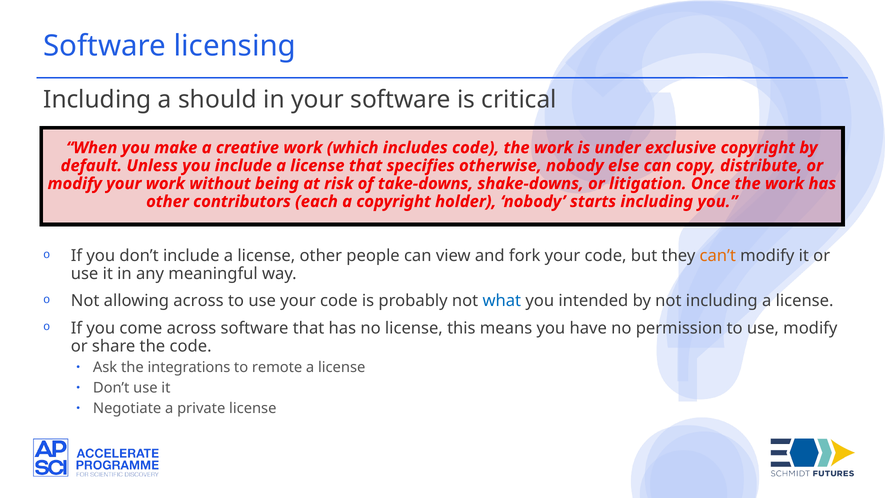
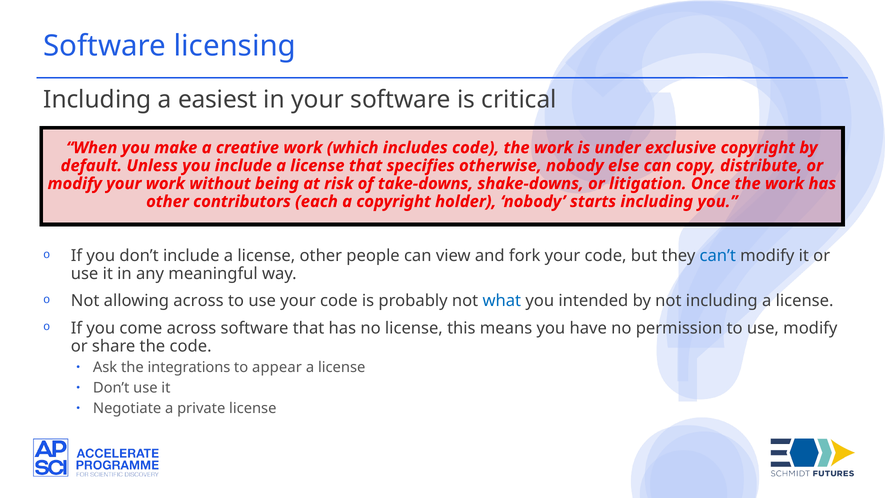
should: should -> easiest (218, 100)
can’t colour: orange -> blue (718, 256)
remote: remote -> appear (277, 367)
